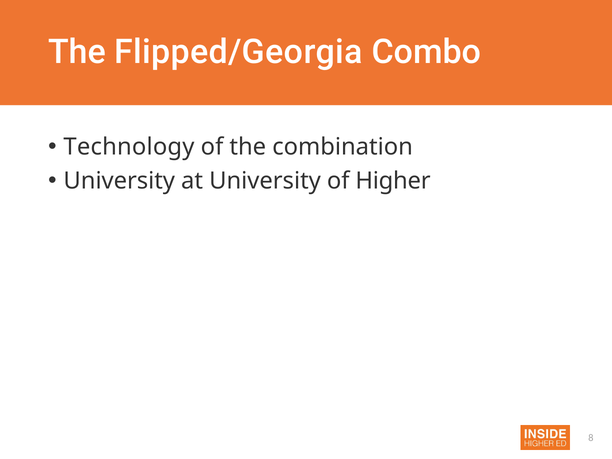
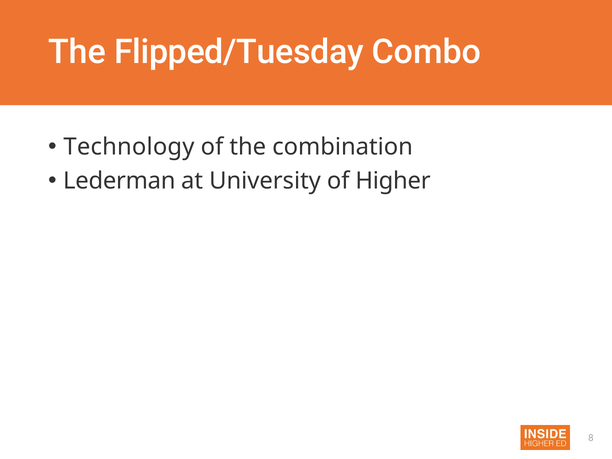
Flipped/Georgia: Flipped/Georgia -> Flipped/Tuesday (239, 52)
University: University -> Lederman (119, 181)
